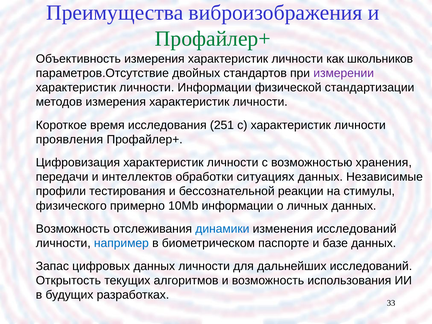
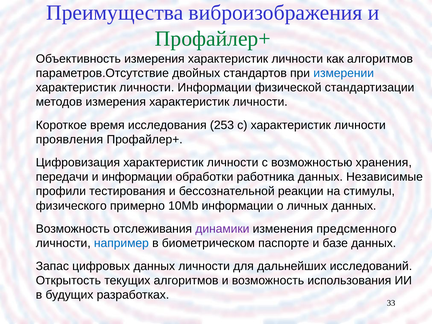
как школьников: школьников -> алгоритмов (380, 59)
измерении colour: purple -> blue (344, 73)
251: 251 -> 253 (222, 125)
и интеллектов: интеллектов -> информации (137, 177)
ситуациях: ситуациях -> работника (266, 177)
динамики colour: blue -> purple (222, 229)
изменения исследований: исследований -> предсменного (356, 229)
